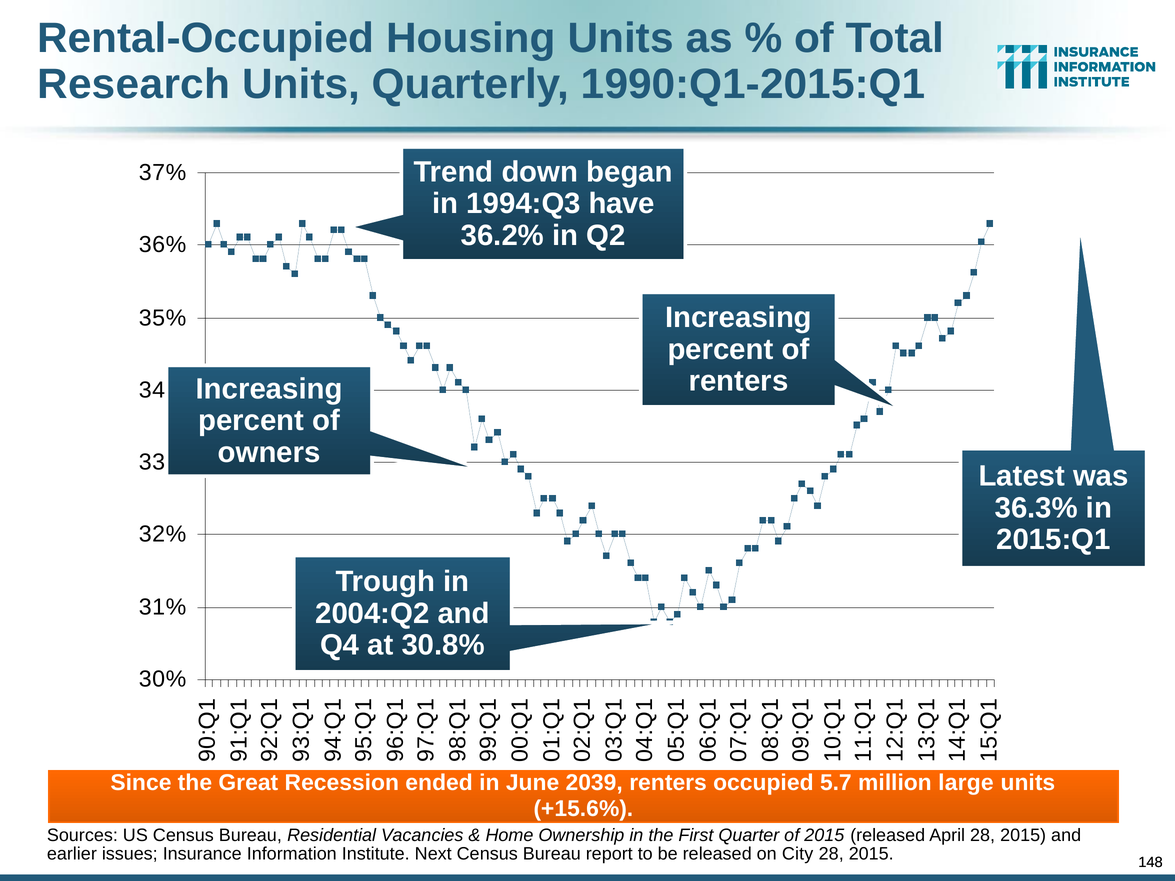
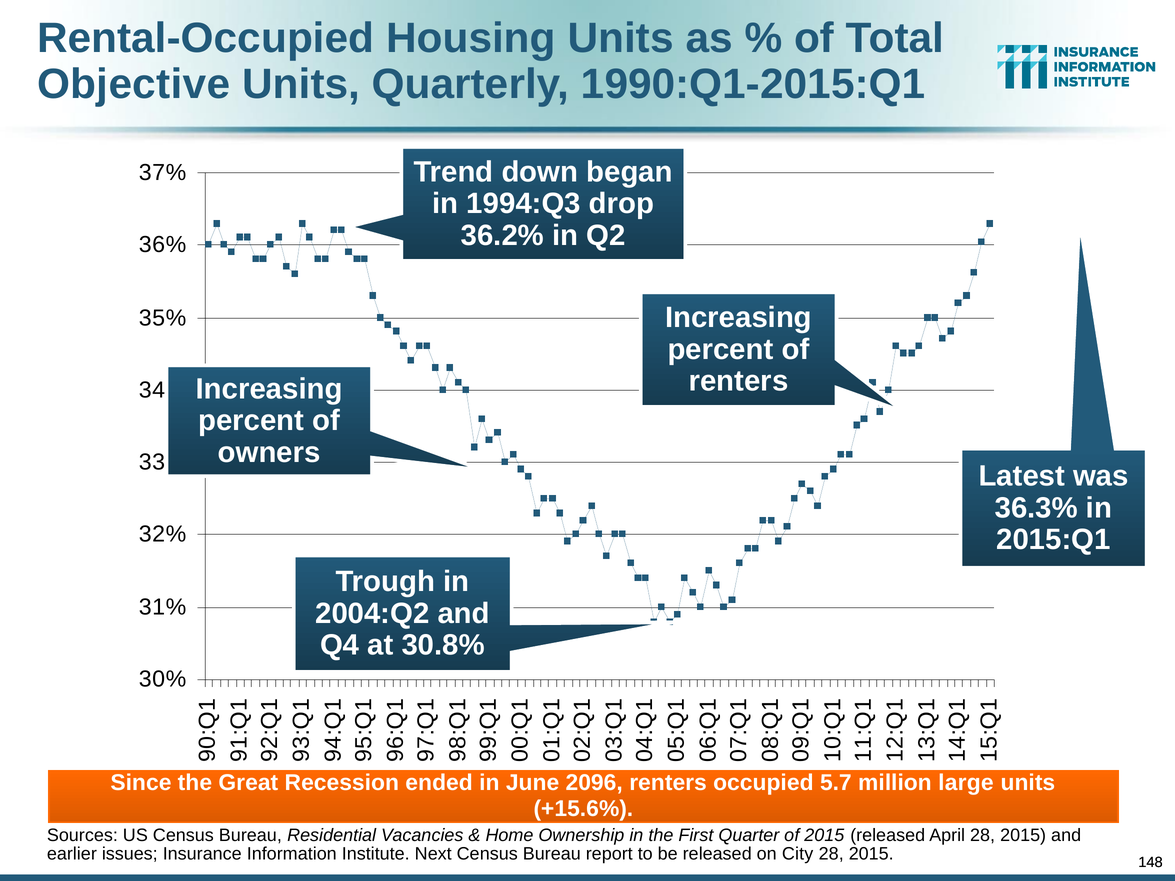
Research: Research -> Objective (134, 84)
have: have -> drop (622, 204)
2039: 2039 -> 2096 (594, 783)
